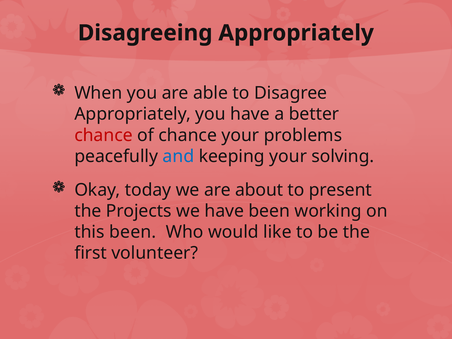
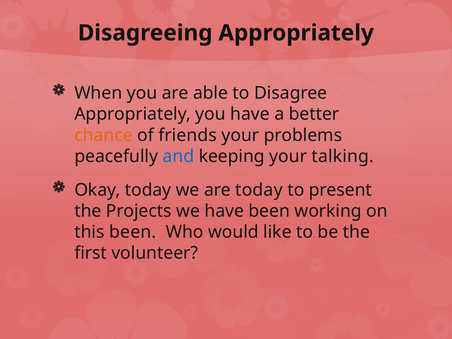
chance colour: red -> orange (104, 135)
of chance: chance -> friends (188, 135)
solving: solving -> talking (343, 156)
are about: about -> today (259, 190)
